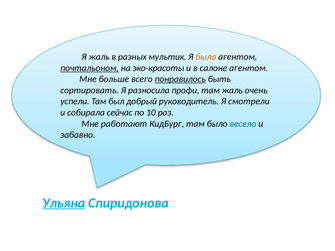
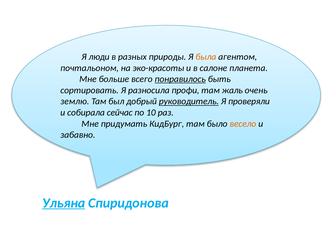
Я жаль: жаль -> люди (99, 57)
мультик: мультик -> природы (167, 57)
почтальоном underline: present -> none (90, 68)
салоне агентом: агентом -> планета (249, 68)
успели: успели -> землю (75, 102)
руководитель underline: none -> present (189, 102)
смотрели: смотрели -> проверяли (249, 102)
работают: работают -> придумать (124, 124)
весело colour: blue -> orange (243, 124)
